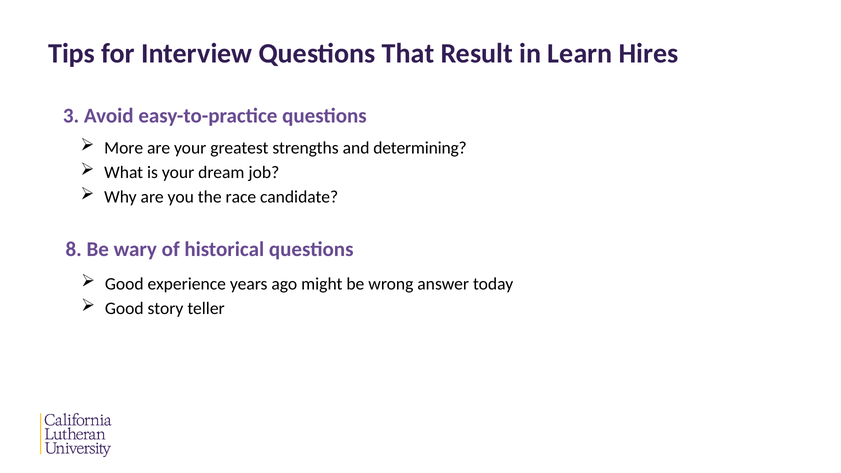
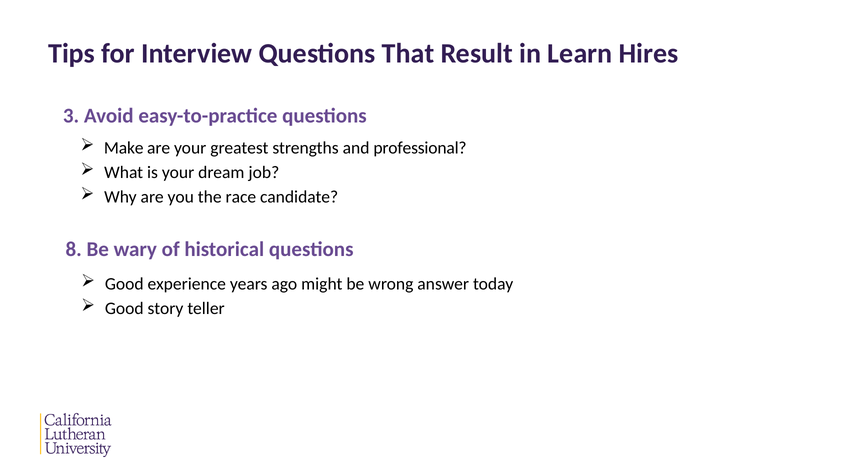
More: More -> Make (124, 148)
determining: determining -> professional (420, 148)
